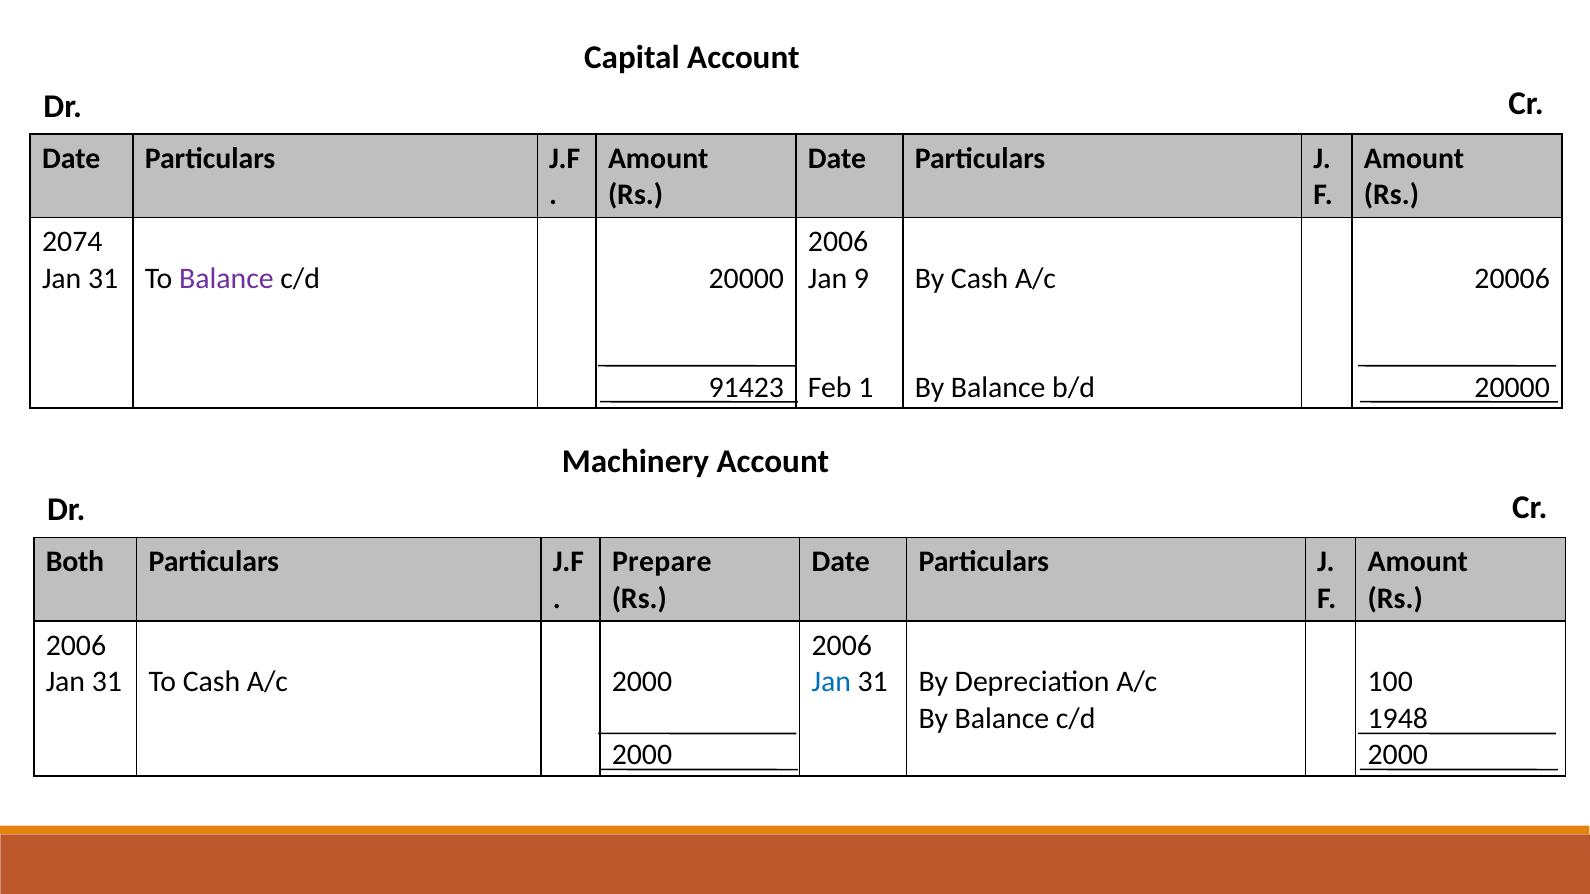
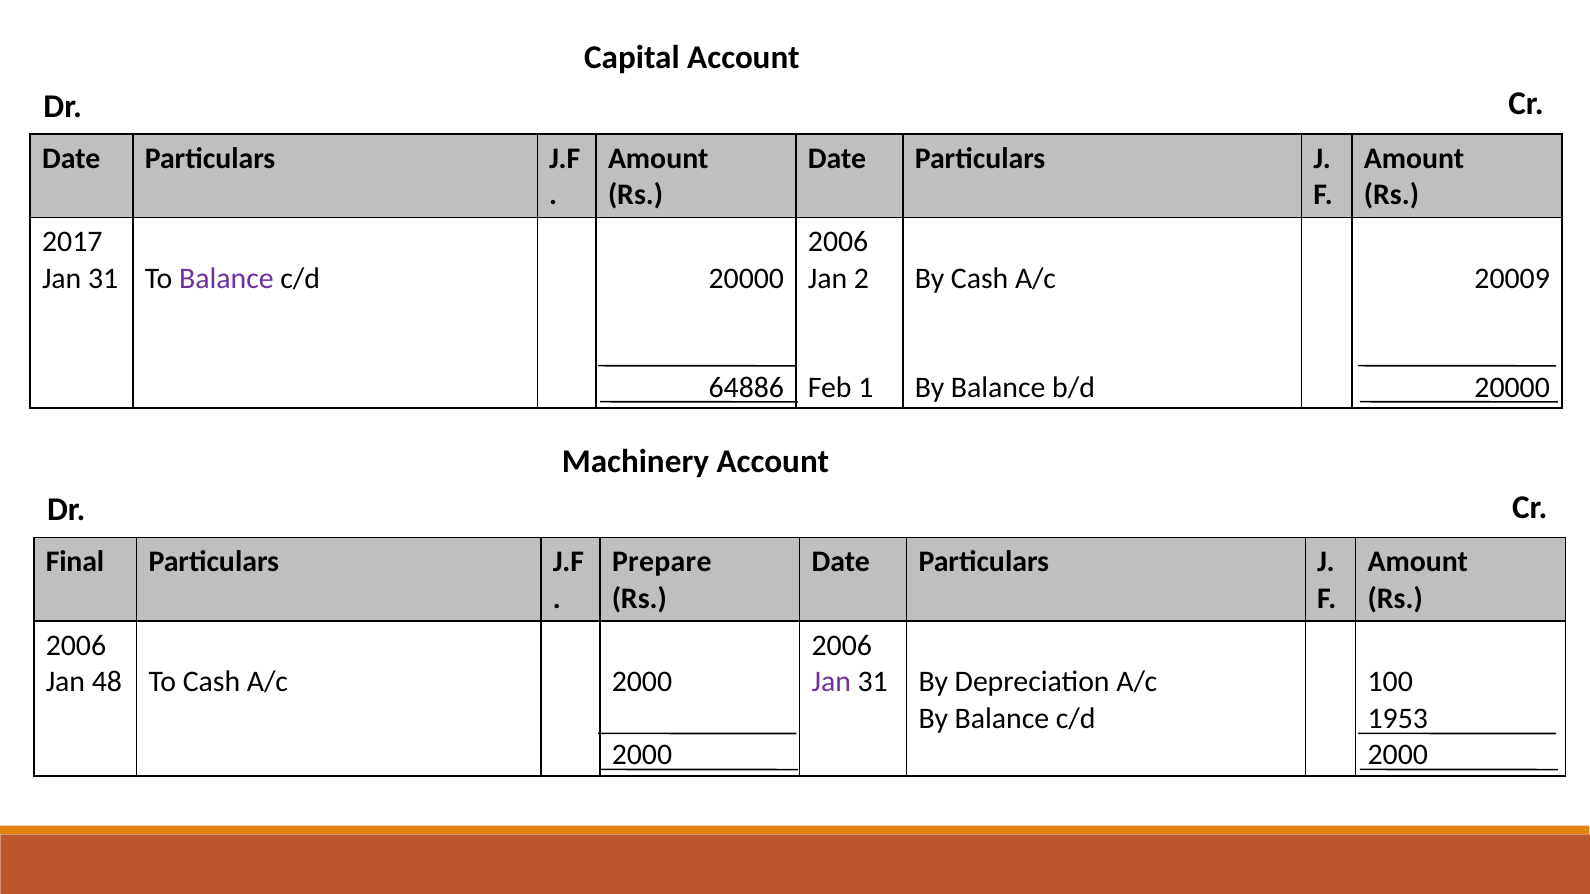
2074: 2074 -> 2017 (72, 242)
9: 9 -> 2 (861, 278)
20006: 20006 -> 20009 (1512, 278)
91423: 91423 -> 64886 (746, 388)
Both: Both -> Final (75, 562)
31: 31 -> 48 (107, 682)
Jan colour: blue -> purple (831, 682)
1948: 1948 -> 1953 (1398, 719)
